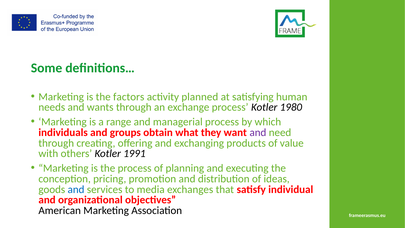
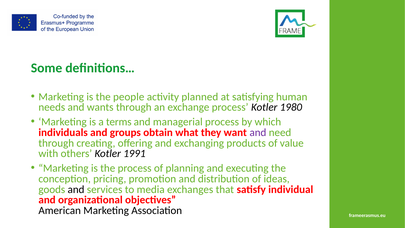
factors: factors -> people (129, 97)
range: range -> terms (119, 122)
and colour: blue -> black (76, 189)
